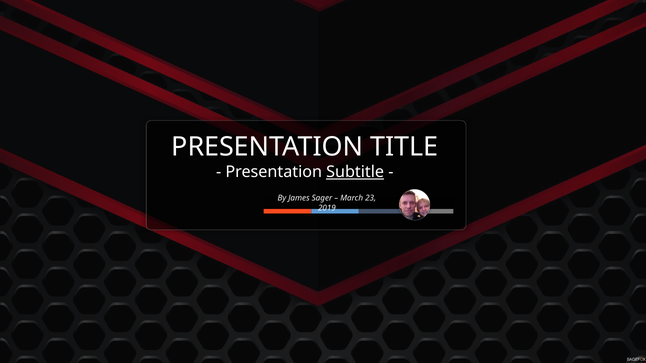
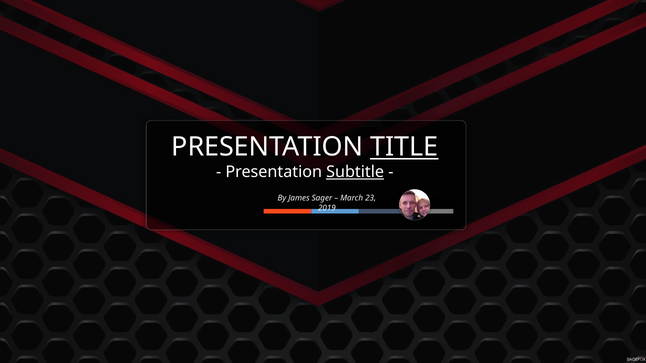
TITLE underline: none -> present (404, 147)
